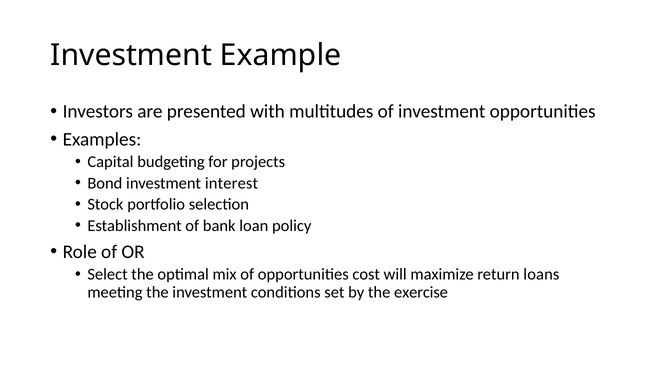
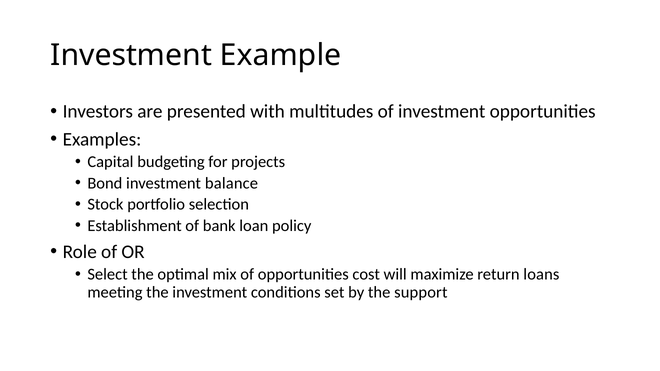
interest: interest -> balance (232, 183)
exercise: exercise -> support (421, 292)
